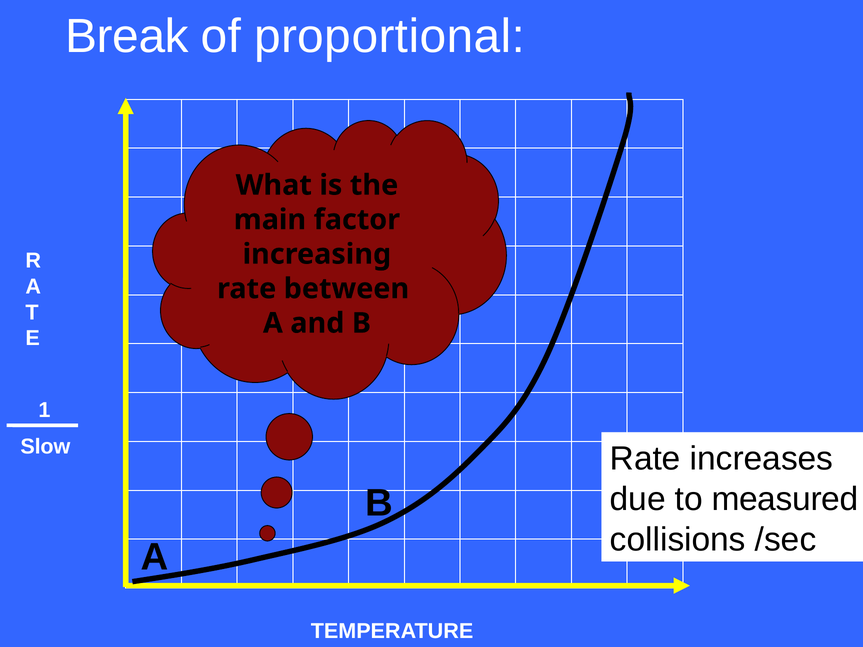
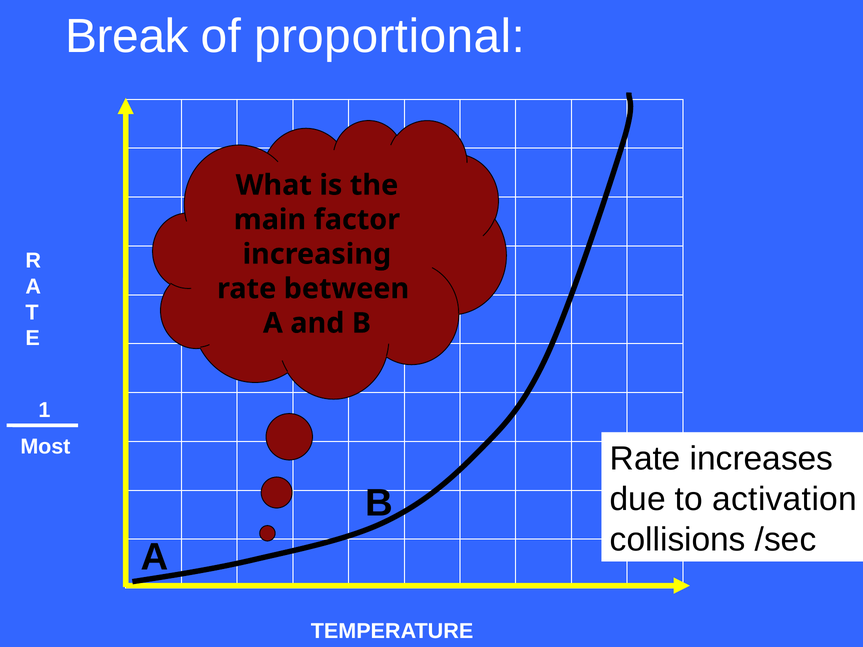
Slow: Slow -> Most (45, 447)
measured: measured -> activation (785, 499)
